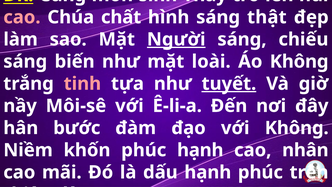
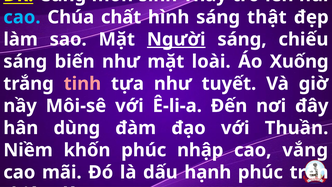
cao colour: pink -> light blue (22, 17)
Áo Không: Không -> Xuống (299, 61)
tuyết underline: present -> none (229, 84)
bước: bước -> dùng (77, 128)
với Không: Không -> Thuần (297, 128)
phúc hạnh: hạnh -> nhập (200, 150)
nhân: nhân -> vắng (305, 150)
